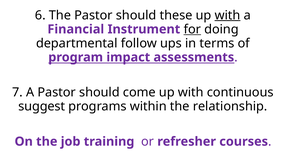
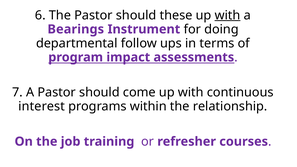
Financial: Financial -> Bearings (76, 29)
for underline: present -> none (192, 29)
suggest: suggest -> interest (42, 106)
